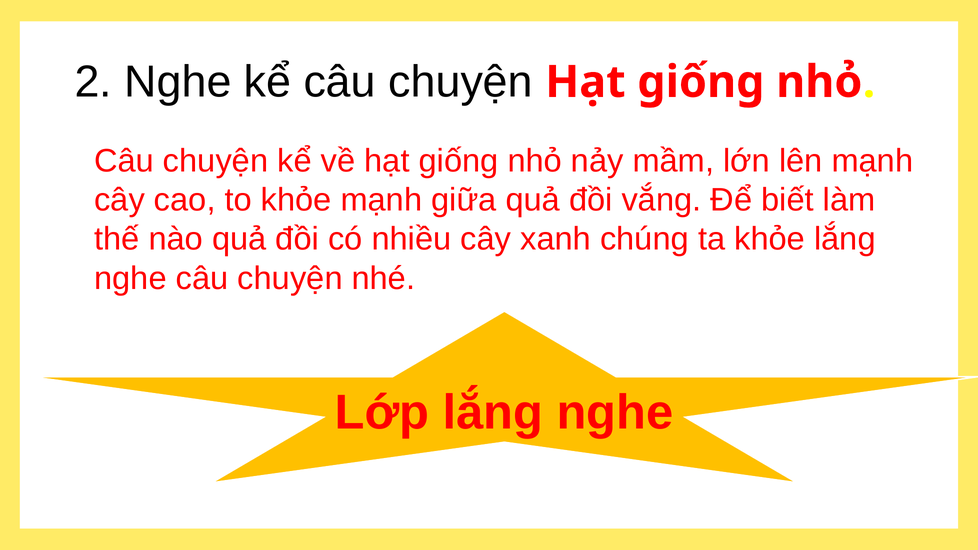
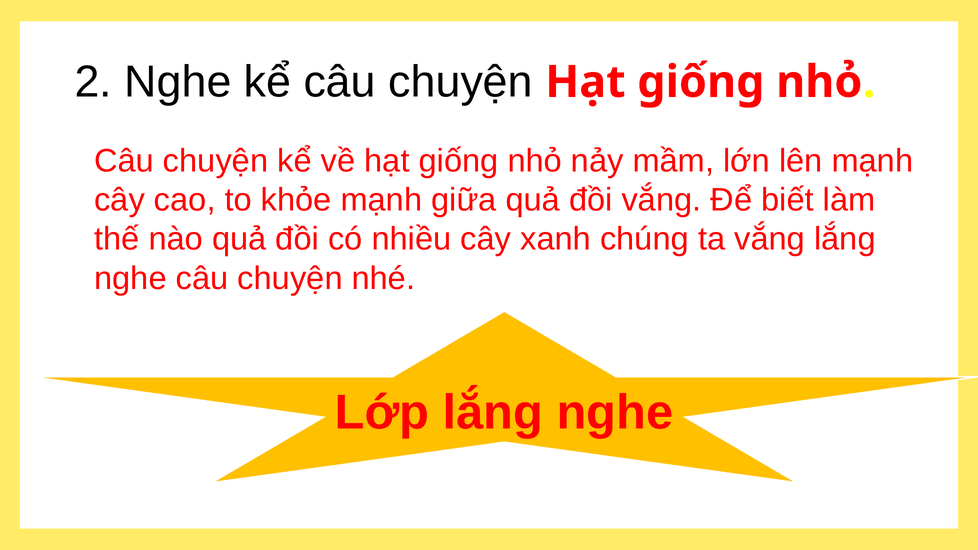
ta khỏe: khỏe -> vắng (770, 239)
